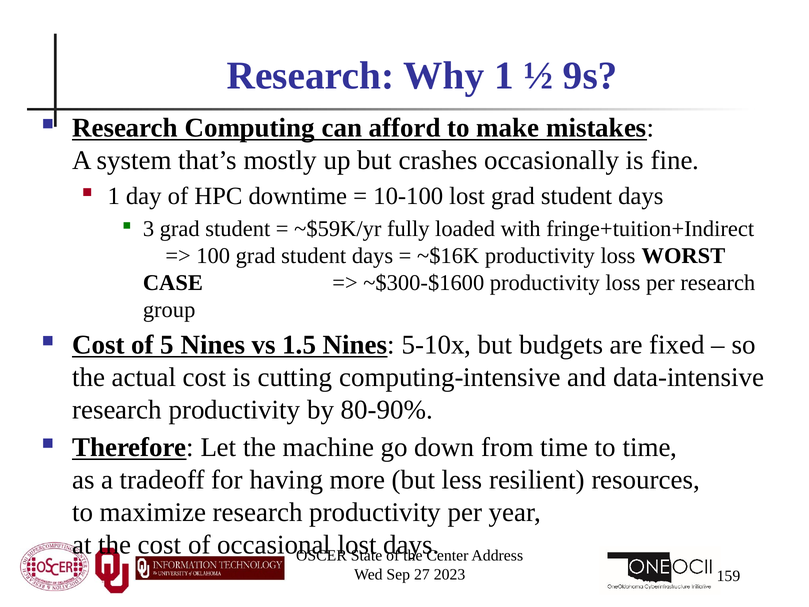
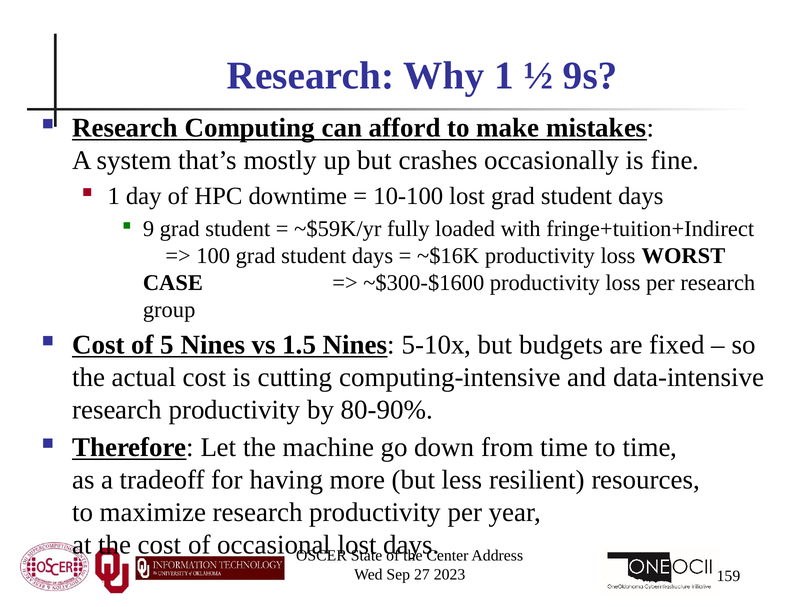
3: 3 -> 9 (149, 229)
